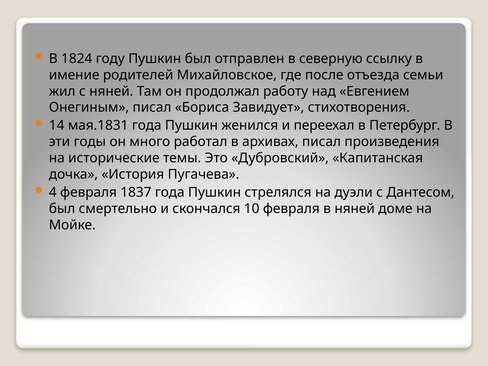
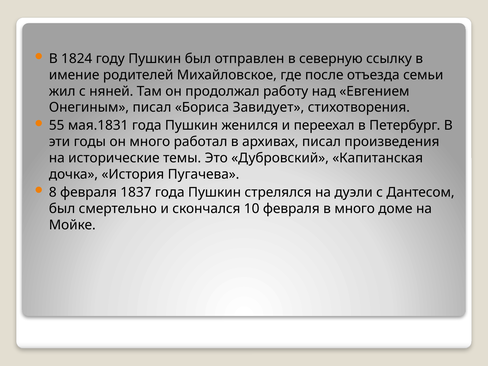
14: 14 -> 55 (57, 125)
4: 4 -> 8 (53, 192)
в няней: няней -> много (355, 209)
